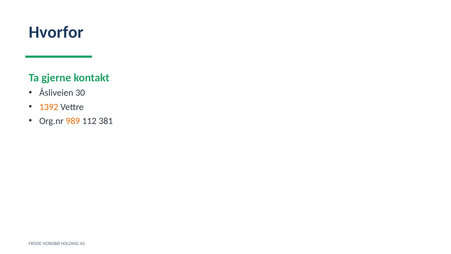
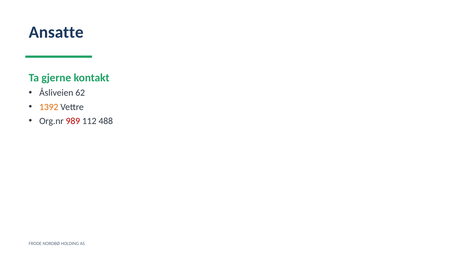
Hvorfor: Hvorfor -> Ansatte (56, 32)
30: 30 -> 62 (80, 93)
989 colour: orange -> red (73, 121)
381: 381 -> 488 (106, 121)
